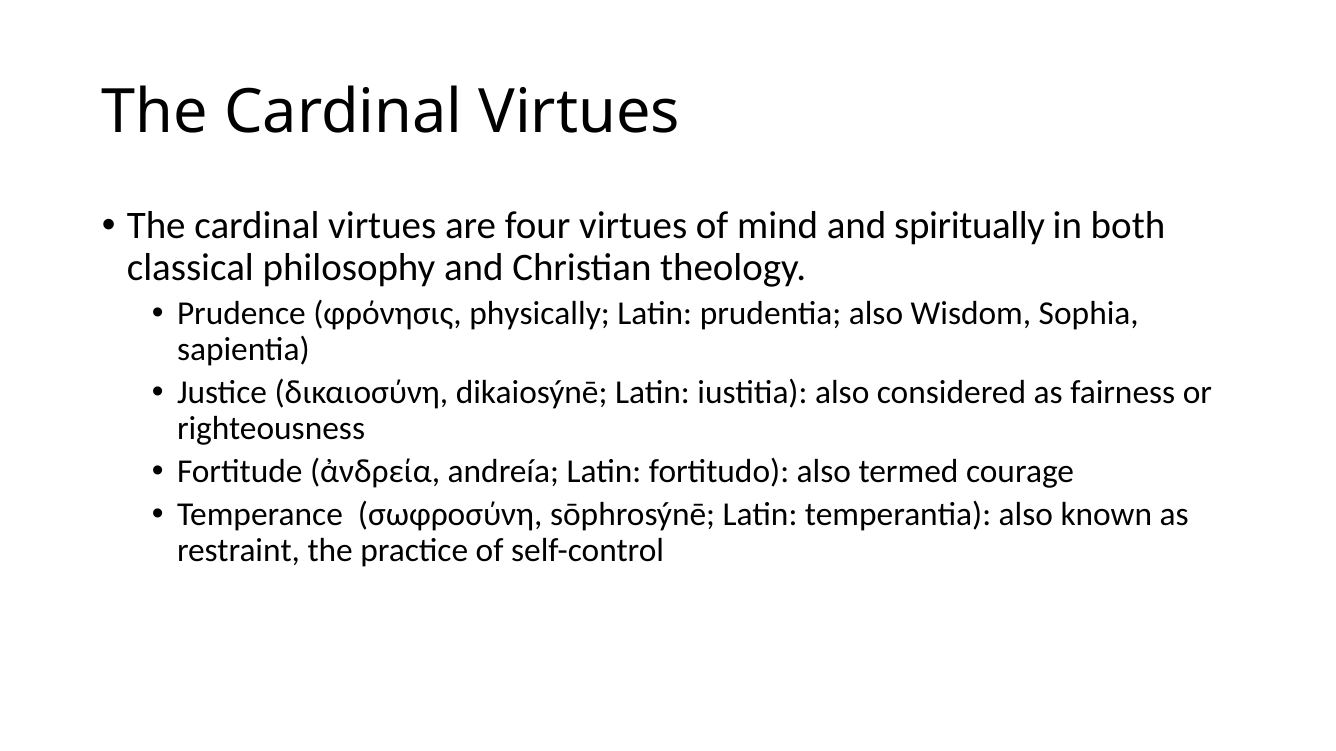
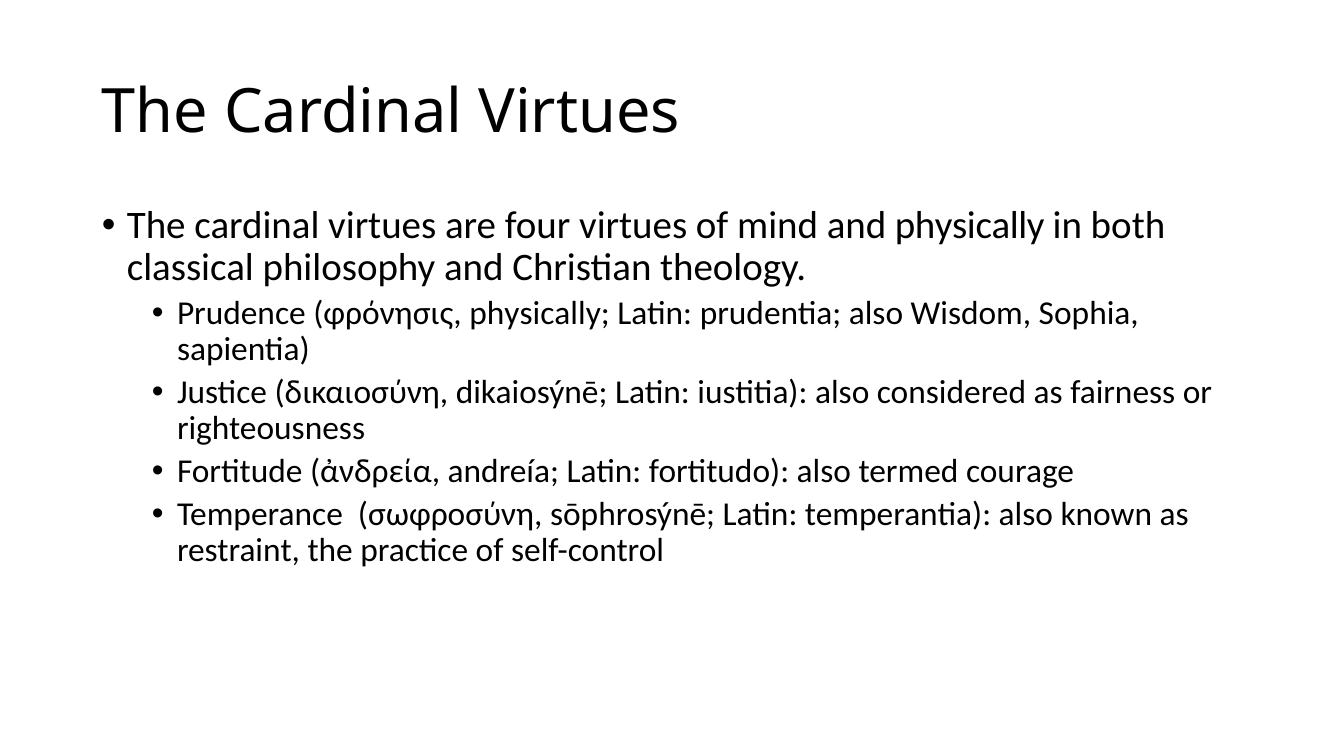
and spiritually: spiritually -> physically (970, 226)
